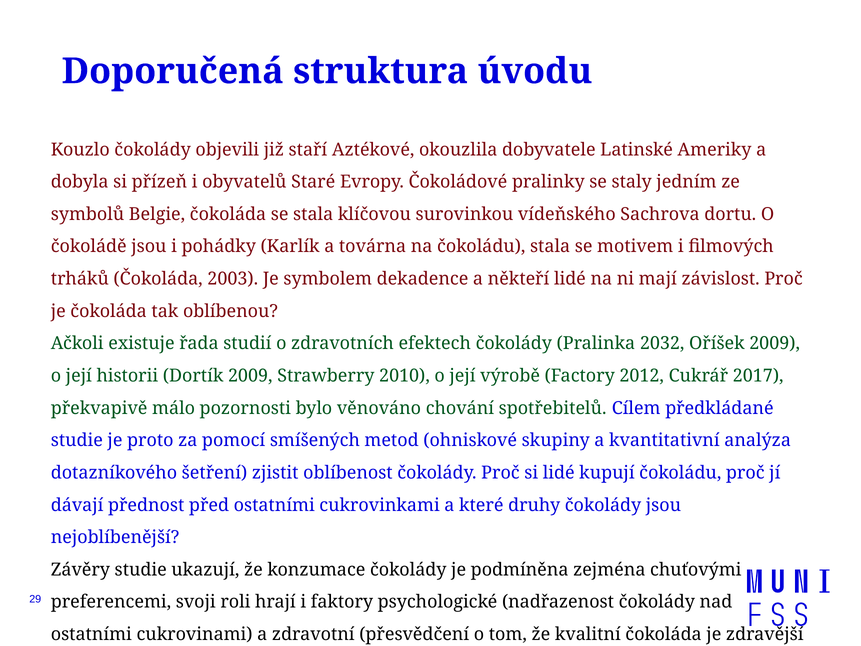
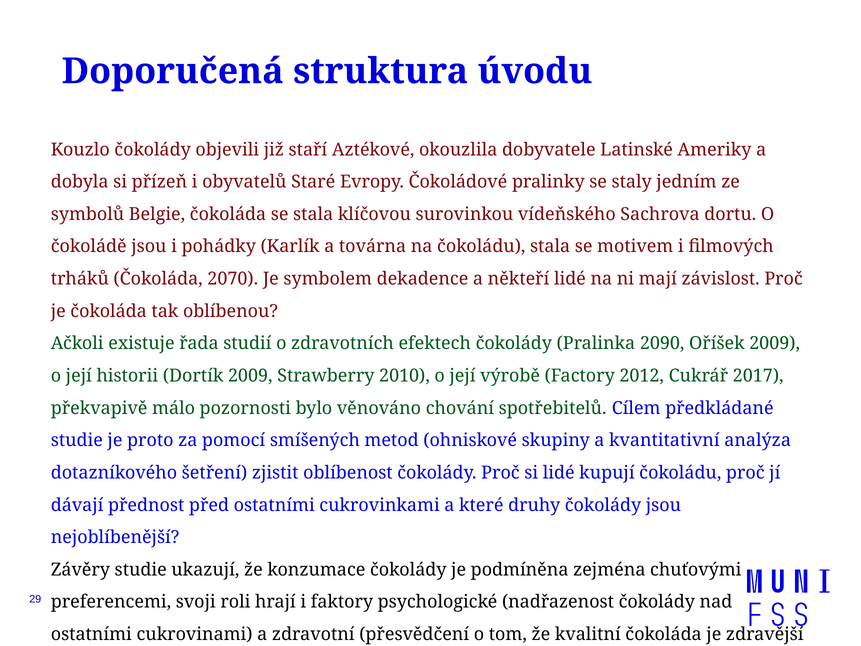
2003: 2003 -> 2070 (233, 279)
2032: 2032 -> 2090 (662, 343)
